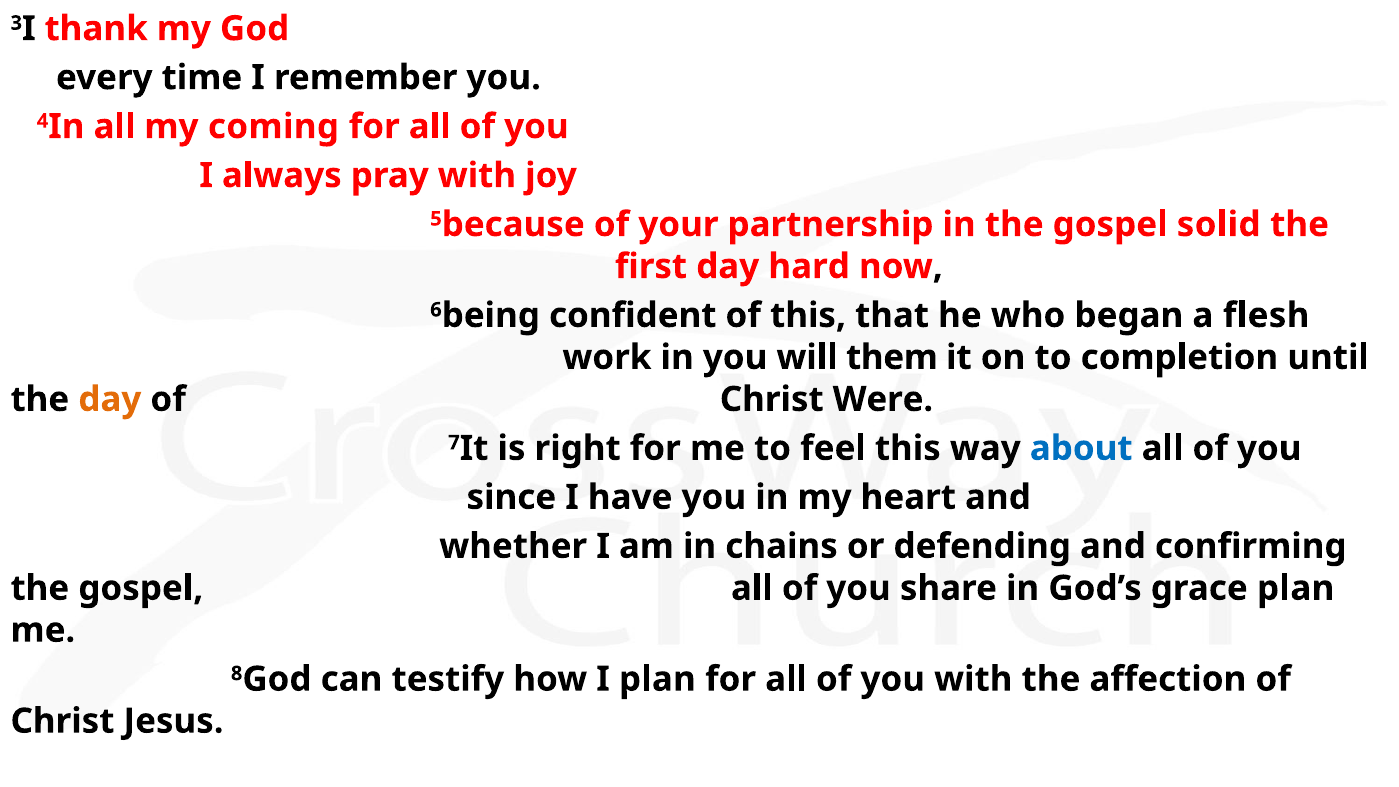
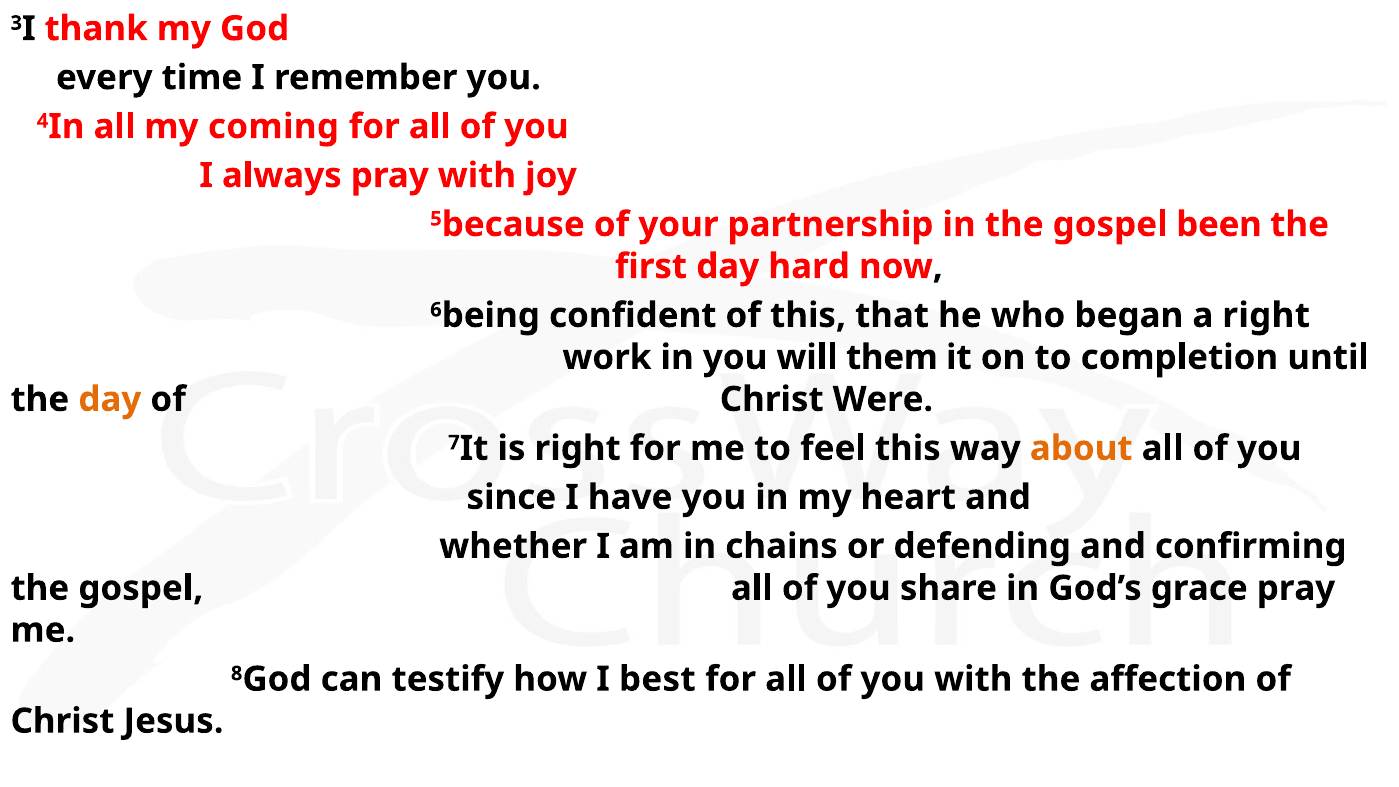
solid: solid -> been (1219, 224)
a flesh: flesh -> right (1266, 315)
about colour: blue -> orange (1081, 448)
grace plan: plan -> pray (1296, 588)
I plan: plan -> best (657, 679)
